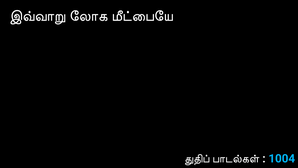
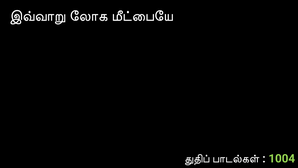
1004 colour: light blue -> light green (282, 158)
